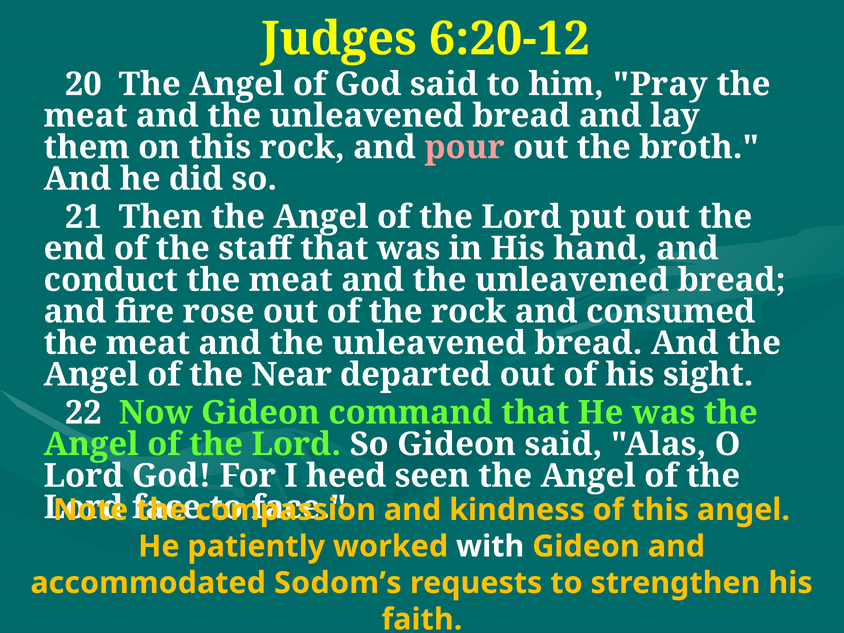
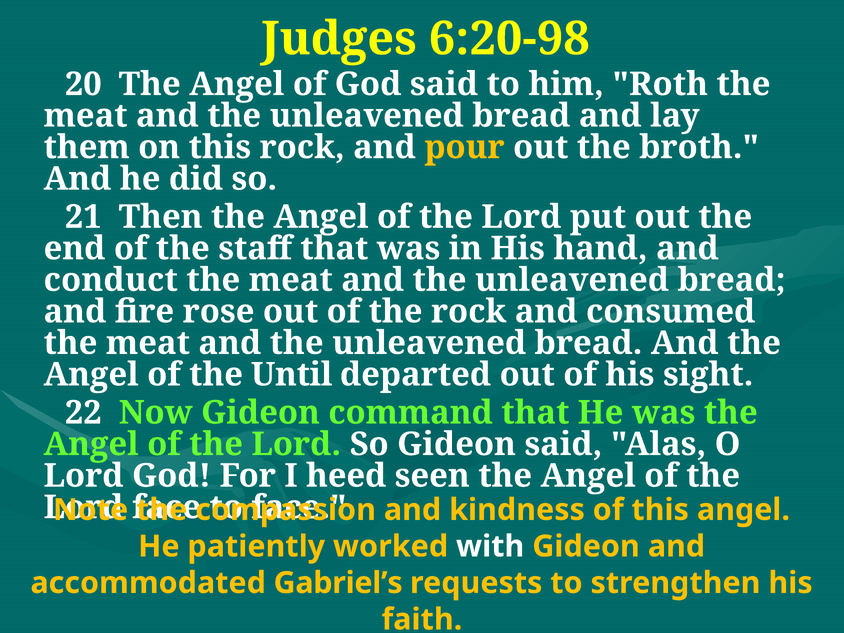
6:20-12: 6:20-12 -> 6:20-98 (509, 39)
Pray: Pray -> Roth (660, 84)
pour colour: pink -> yellow (465, 147)
Near: Near -> Until (292, 375)
Sodom’s: Sodom’s -> Gabriel’s (338, 583)
